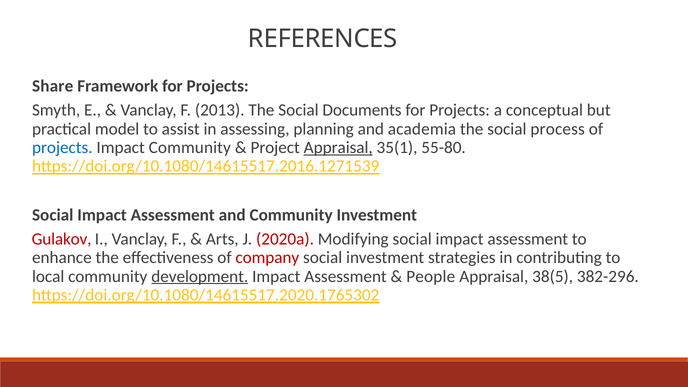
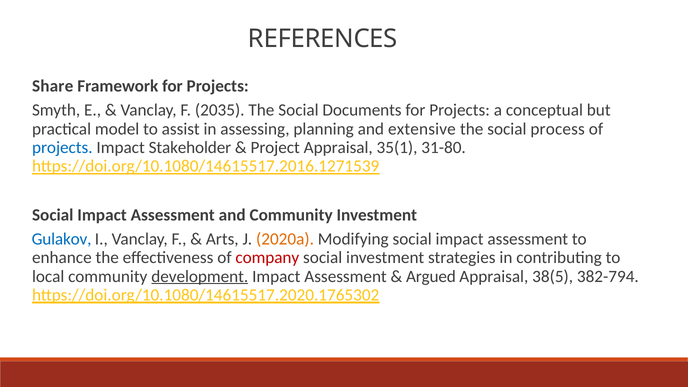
2013: 2013 -> 2035 (220, 110)
academia: academia -> extensive (422, 129)
Impact Community: Community -> Stakeholder (190, 147)
Appraisal underline: present -> none (338, 147)
55-80: 55-80 -> 31-80 (444, 147)
Gulakov colour: red -> blue (62, 239)
2020a colour: red -> orange (285, 239)
People: People -> Argued (431, 276)
382-296: 382-296 -> 382-794 (608, 276)
